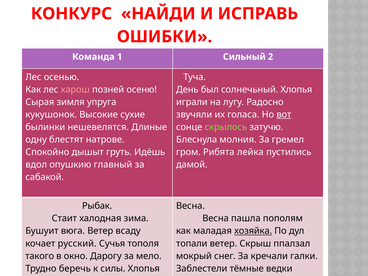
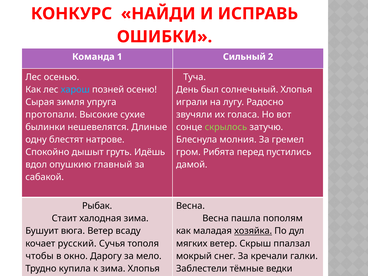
харош colour: pink -> light blue (75, 90)
кукушонок: кукушонок -> протопали (51, 115)
вот underline: present -> none (284, 115)
лейка: лейка -> перед (250, 152)
топали: топали -> мягких (192, 243)
такого: такого -> чтобы (40, 256)
беречь: беречь -> купила (75, 269)
к силы: силы -> зима (113, 269)
